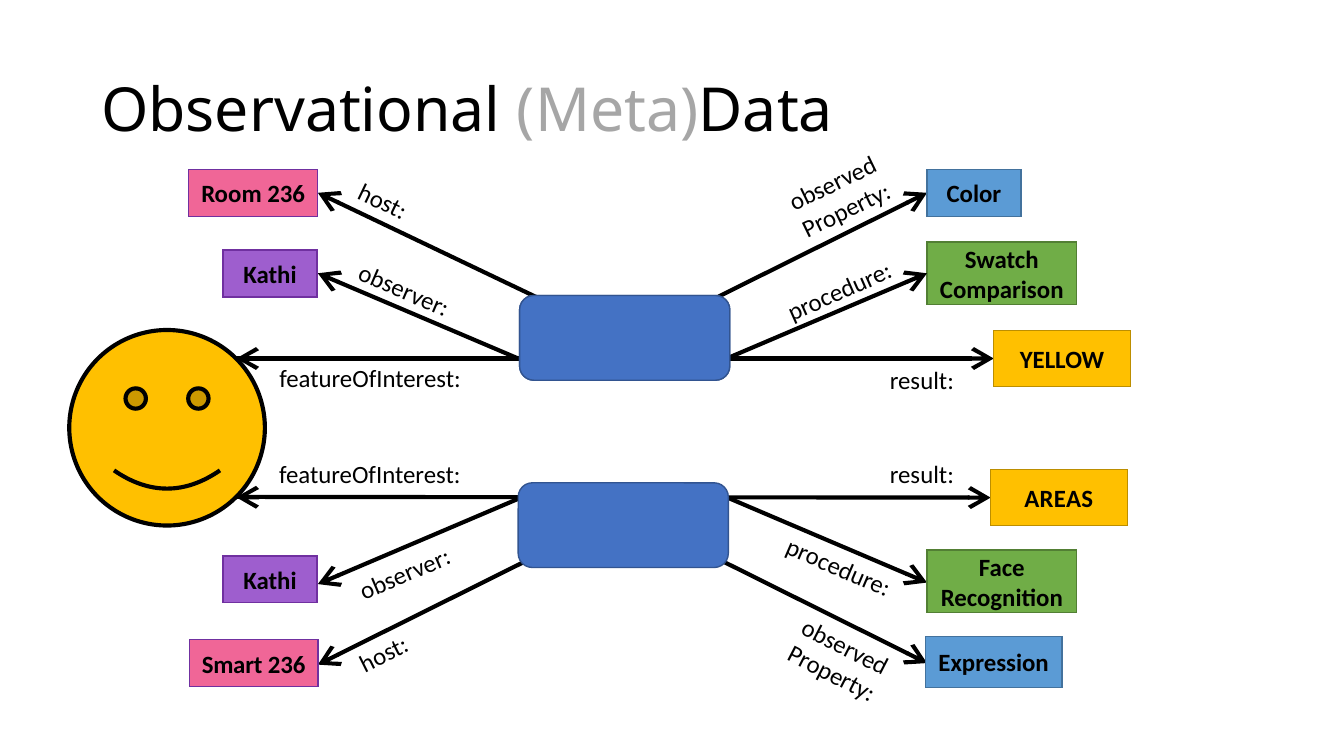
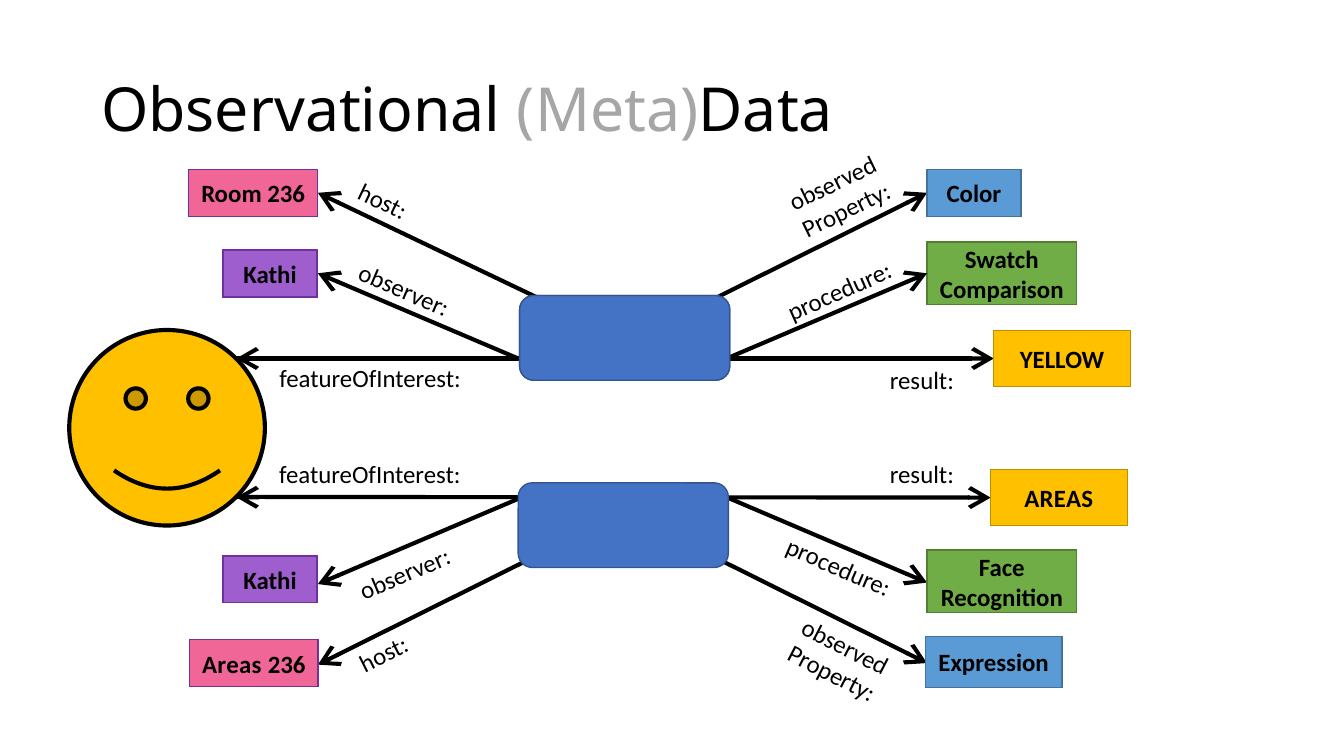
Smart: Smart -> Areas (232, 665)
